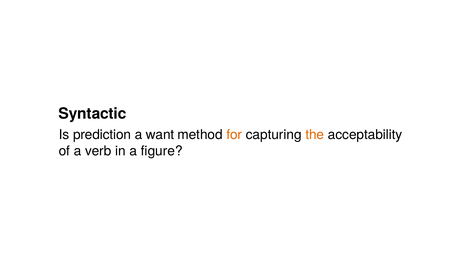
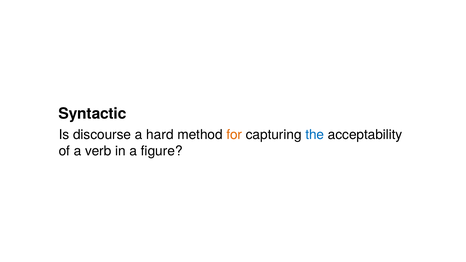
prediction: prediction -> discourse (102, 135)
want: want -> hard (160, 135)
the colour: orange -> blue (315, 135)
